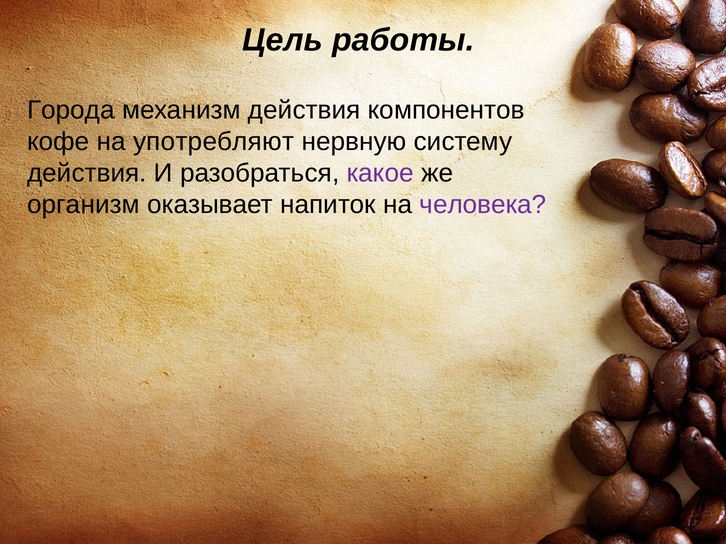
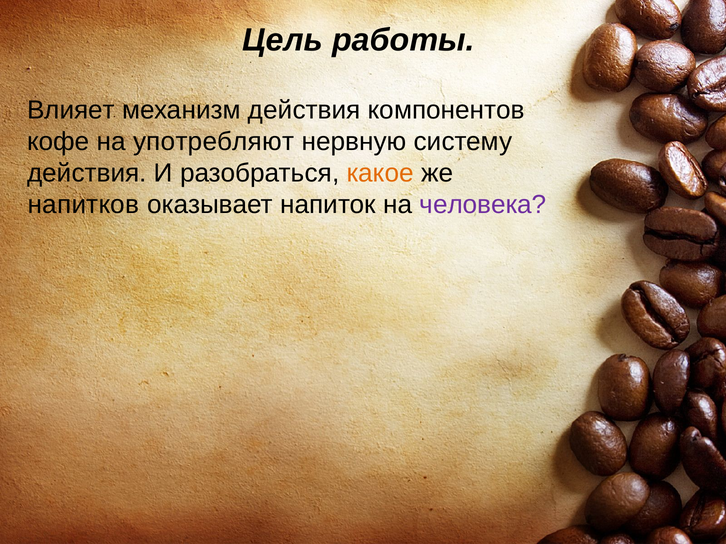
Города: Города -> Влияет (71, 110)
какое colour: purple -> orange (380, 173)
организм: организм -> напитков (83, 205)
